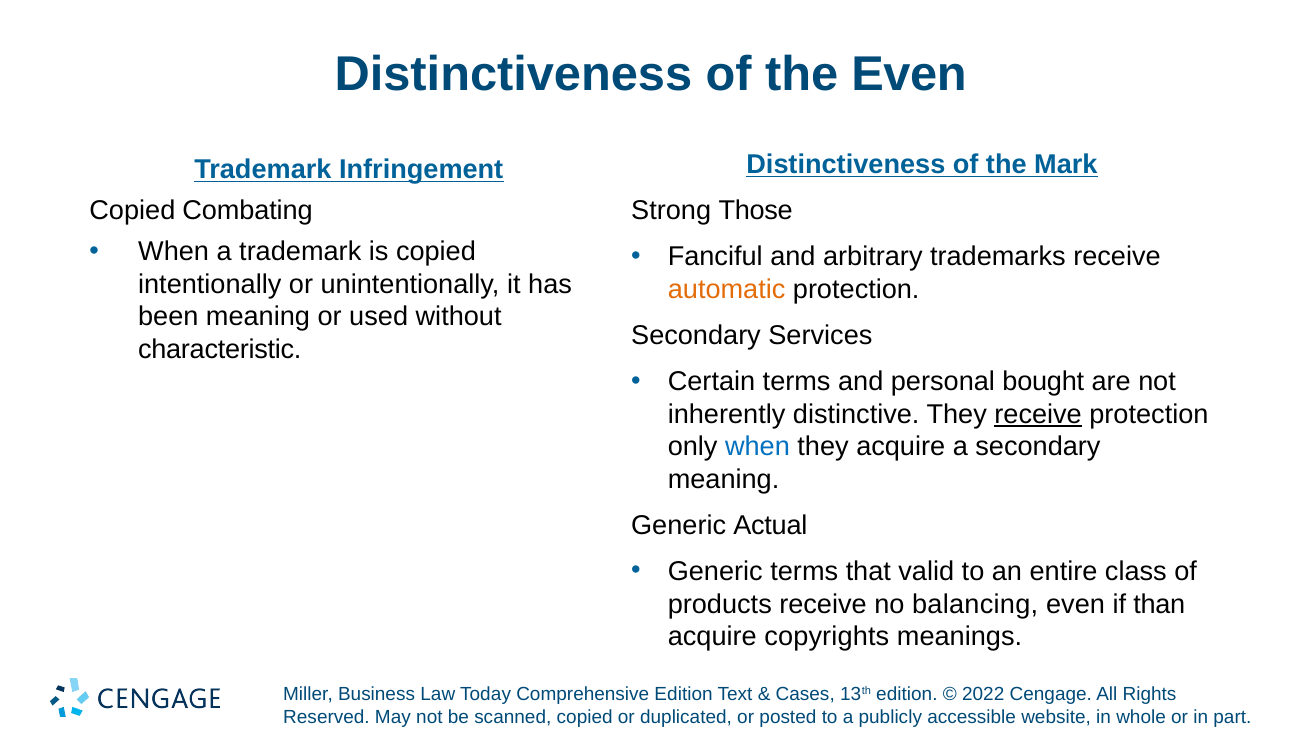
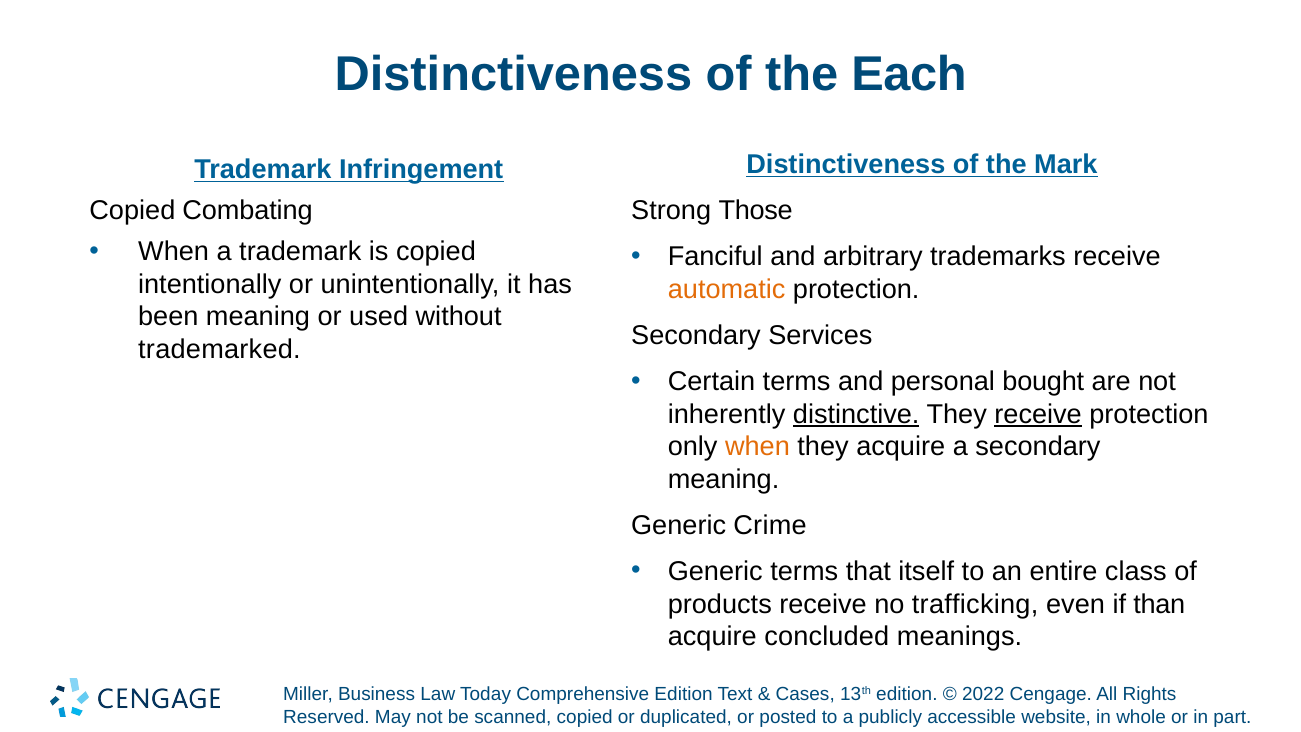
the Even: Even -> Each (909, 74)
characteristic: characteristic -> trademarked (219, 349)
distinctive underline: none -> present (856, 414)
when colour: blue -> orange (757, 447)
Actual: Actual -> Crime (770, 525)
valid: valid -> itself (926, 571)
balancing: balancing -> trafficking (975, 604)
copyrights: copyrights -> concluded (827, 636)
